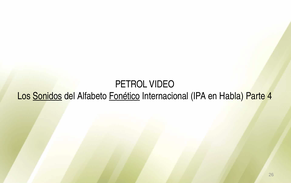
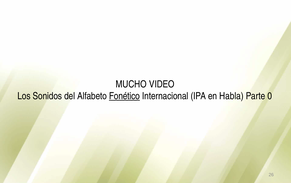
PETROL: PETROL -> MUCHO (131, 84)
Sonidos underline: present -> none (47, 96)
4: 4 -> 0 (270, 96)
